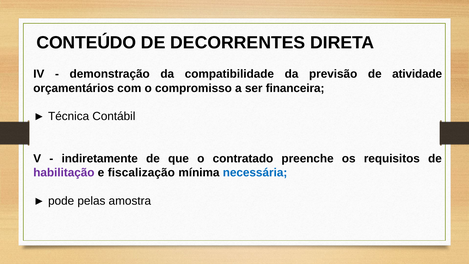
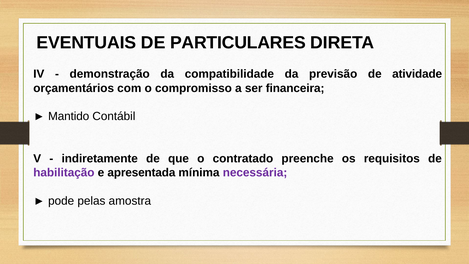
CONTEÚDO: CONTEÚDO -> EVENTUAIS (86, 43)
DECORRENTES: DECORRENTES -> PARTICULARES (238, 43)
Técnica: Técnica -> Mantido (69, 116)
fiscalização: fiscalização -> apresentada (141, 173)
necessária colour: blue -> purple (255, 173)
